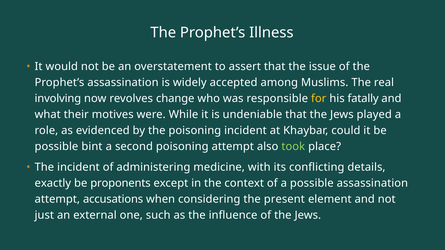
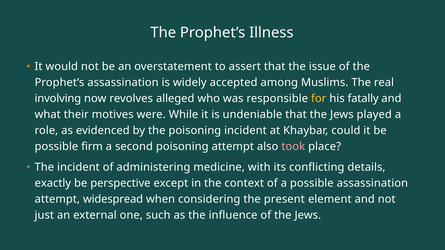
change: change -> alleged (175, 99)
bint: bint -> firm (92, 147)
took colour: light green -> pink (293, 147)
proponents: proponents -> perspective (120, 183)
accusations: accusations -> widespread (113, 199)
